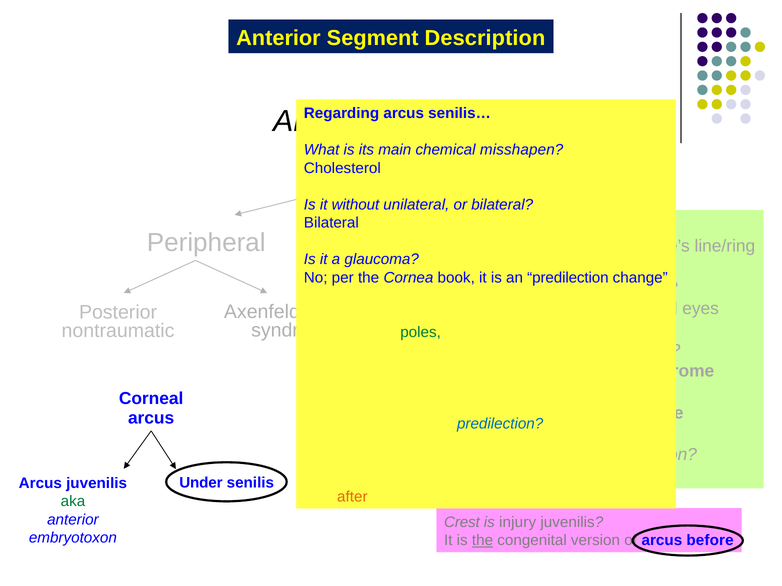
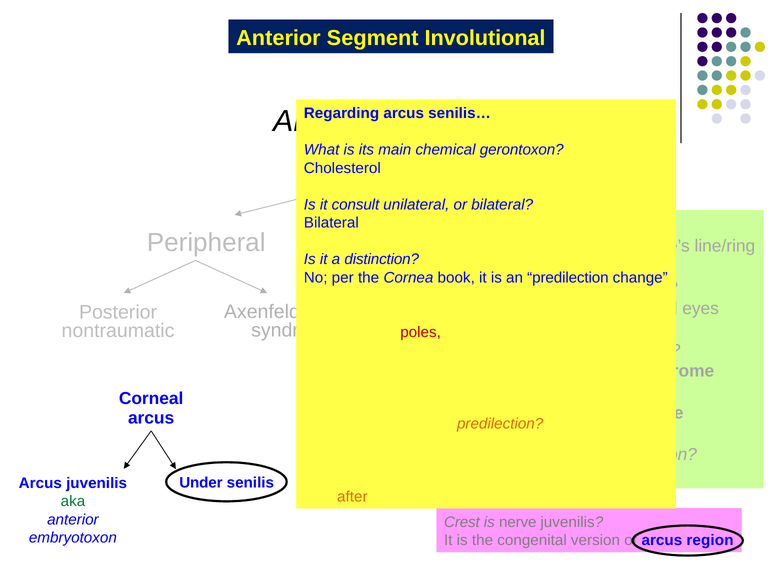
Description: Description -> Involutional (485, 38)
misshapen: misshapen -> gerontoxon (522, 150)
without: without -> consult (355, 205)
glaucoma: glaucoma -> distinction (382, 260)
poles colour: green -> red (421, 333)
predilection colour: blue -> orange (500, 424)
injury: injury -> nerve (518, 523)
the underline: present -> none (483, 541)
before: before -> region (710, 541)
